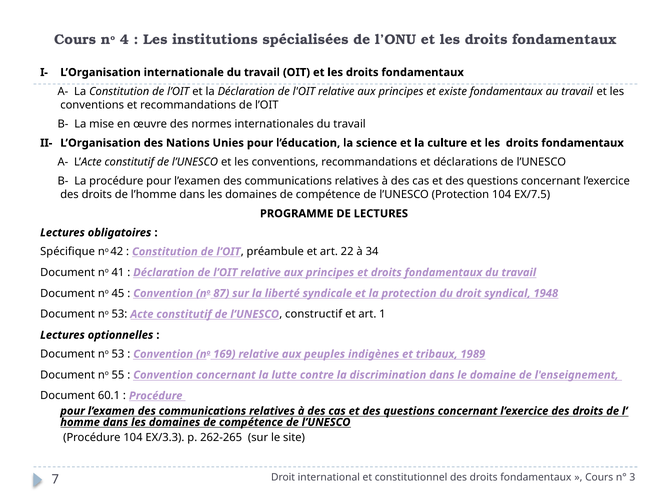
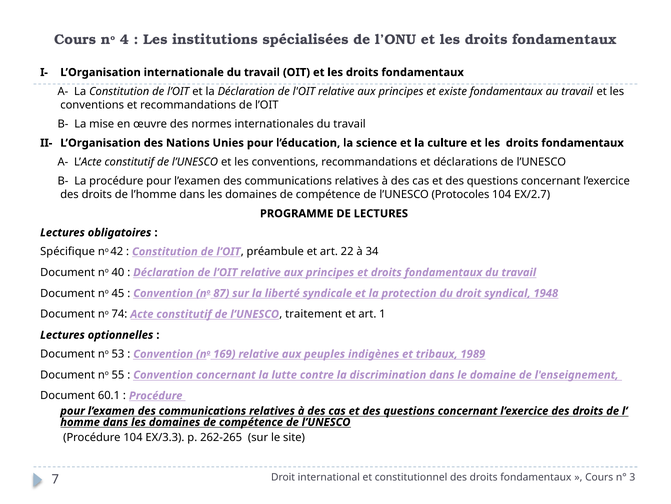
l’UNESCO Protection: Protection -> Protocoles (460, 194)
EX/7.5: EX/7.5 -> EX/2.7 (532, 194)
41: 41 -> 40 (118, 272)
53: 53 -> 74 (119, 314)
constructif: constructif -> traitement (314, 314)
